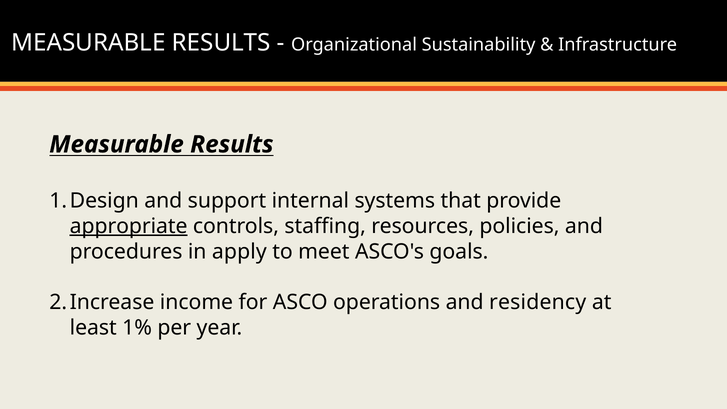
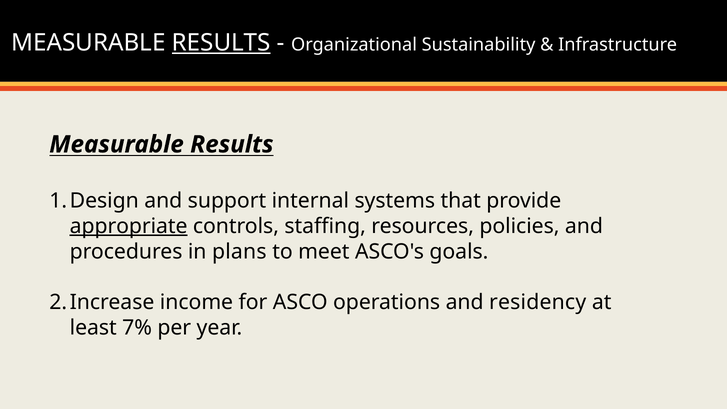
RESULTS underline: none -> present (221, 43)
apply: apply -> plans (239, 251)
1%: 1% -> 7% (137, 328)
